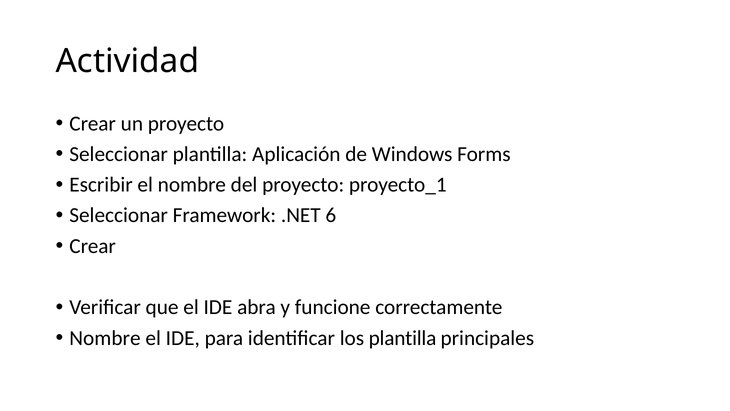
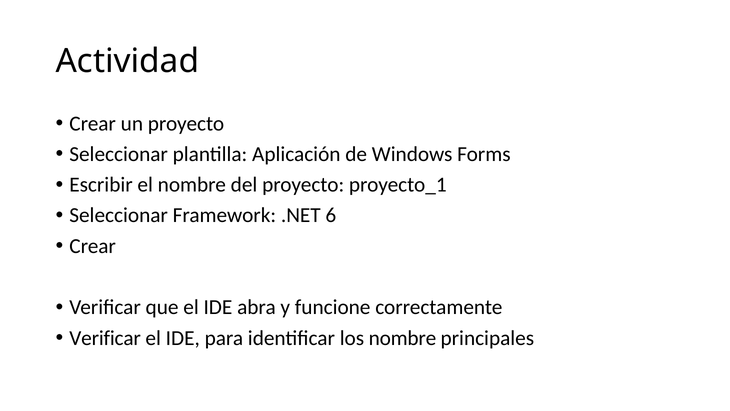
Nombre: Nombre -> Verificar (105, 338)
los plantilla: plantilla -> nombre (402, 338)
